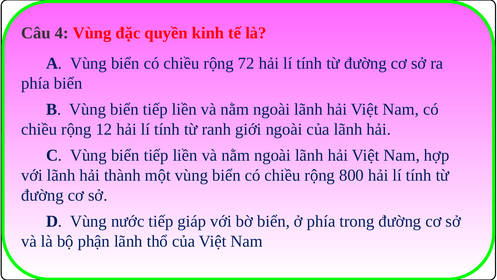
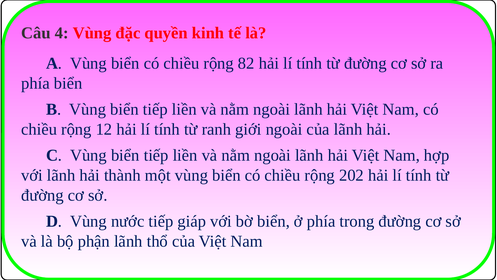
72: 72 -> 82 (246, 63)
800: 800 -> 202 (352, 175)
